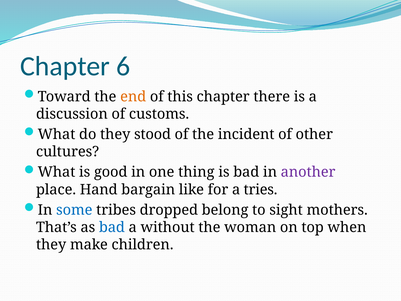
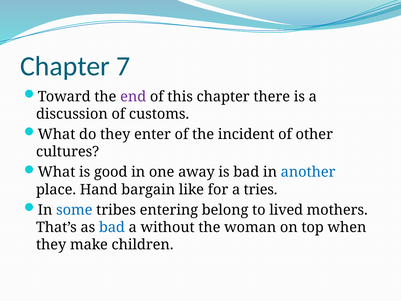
6: 6 -> 7 (123, 66)
end colour: orange -> purple (133, 97)
stood: stood -> enter (152, 134)
thing: thing -> away (196, 172)
another colour: purple -> blue (308, 172)
dropped: dropped -> entering (169, 210)
sight: sight -> lived (286, 210)
